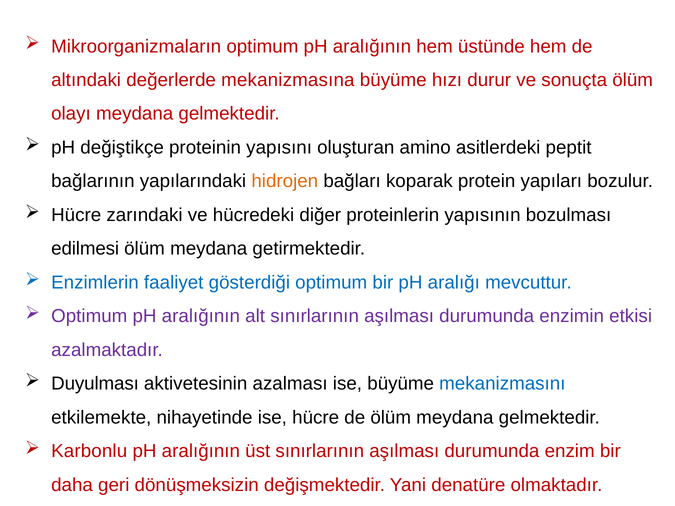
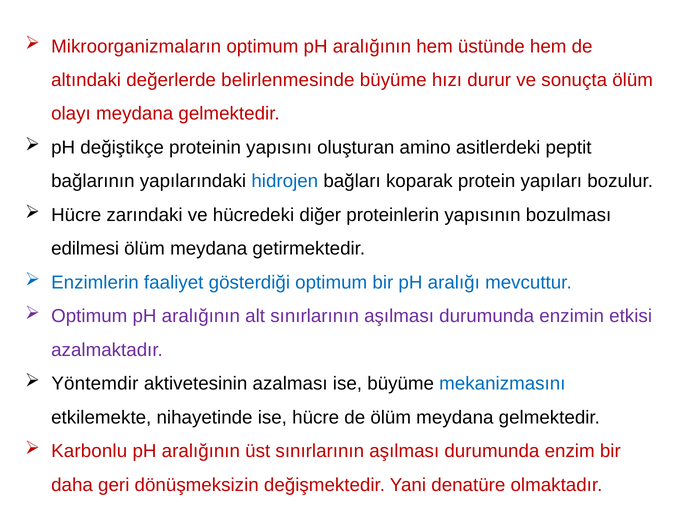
mekanizmasına: mekanizmasına -> belirlenmesinde (288, 80)
hidrojen colour: orange -> blue (285, 181)
Duyulması: Duyulması -> Yöntemdir (95, 384)
